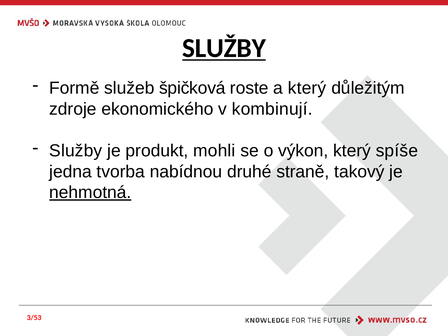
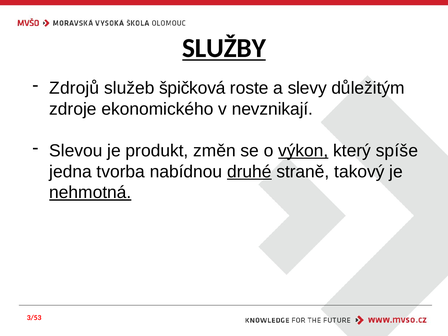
Formě: Formě -> Zdrojů (74, 88)
a který: který -> slevy (307, 88)
kombinují: kombinují -> nevznikají (272, 109)
Služby: Služby -> Slevou (76, 151)
mohli: mohli -> změn (214, 151)
výkon underline: none -> present (303, 151)
druhé underline: none -> present (249, 172)
